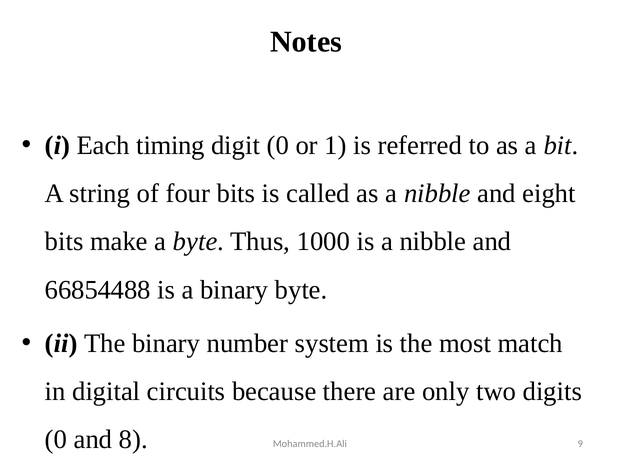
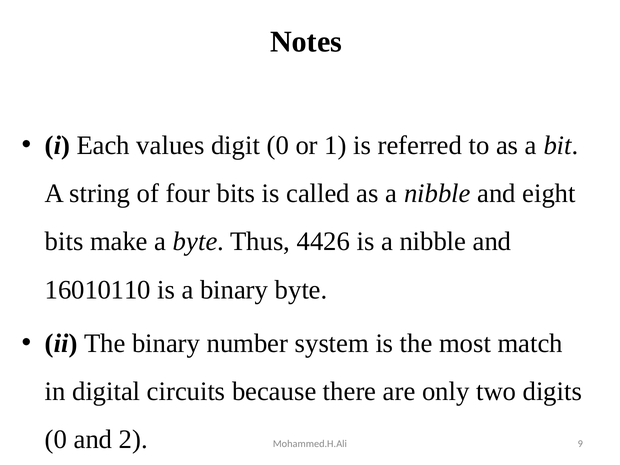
timing: timing -> values (171, 146)
1000: 1000 -> 4426 (323, 242)
66854488: 66854488 -> 16010110 (98, 290)
8: 8 -> 2 (133, 439)
